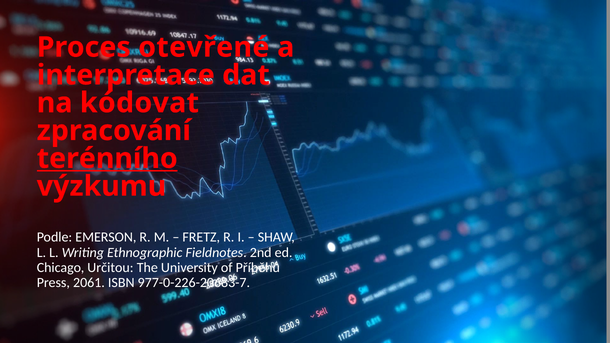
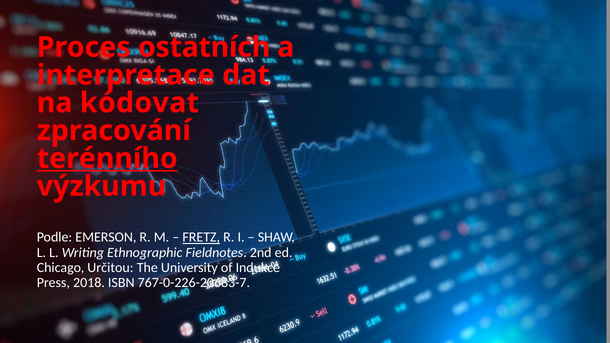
otevřené: otevřené -> ostatních (204, 47)
FRETZ underline: none -> present (201, 237)
Příběhů: Příběhů -> Indukce (258, 268)
2061: 2061 -> 2018 (89, 283)
977-0-226-20683-7: 977-0-226-20683-7 -> 767-0-226-20683-7 (194, 283)
